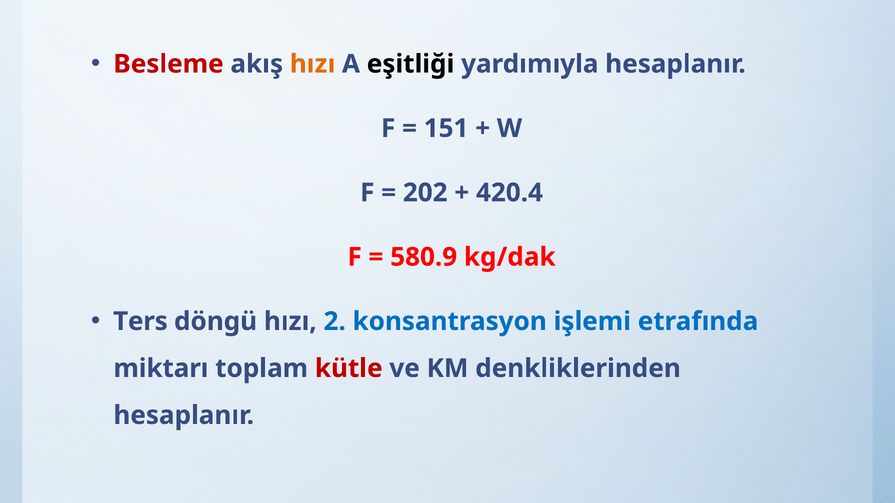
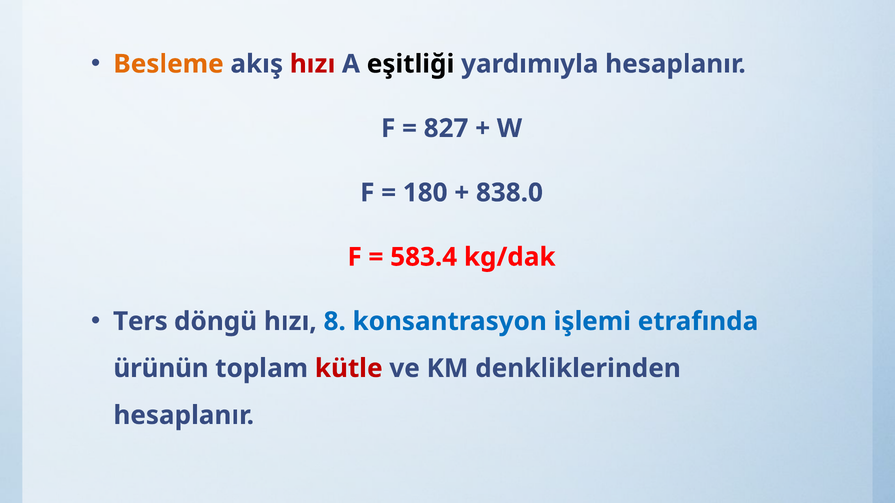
Besleme colour: red -> orange (169, 64)
hızı colour: orange -> red (312, 64)
151: 151 -> 827 (446, 128)
202: 202 -> 180 (425, 193)
420.4: 420.4 -> 838.0 (509, 193)
580.9: 580.9 -> 583.4 (424, 257)
2: 2 -> 8 (335, 322)
miktarı: miktarı -> ürünün (161, 369)
